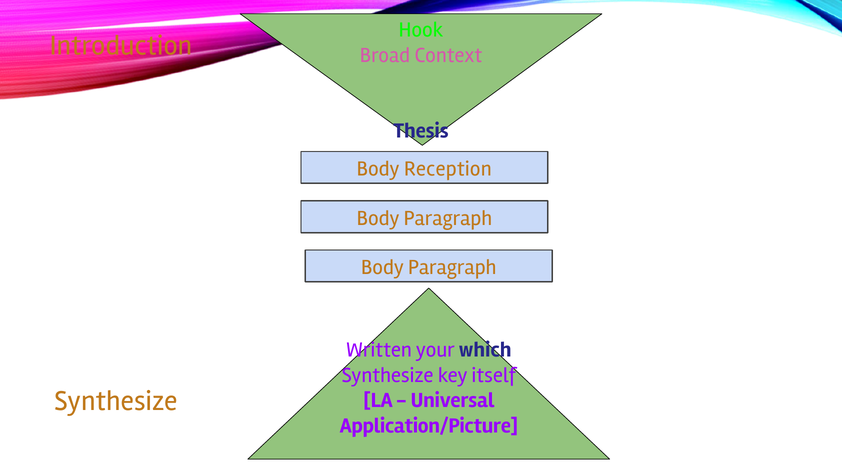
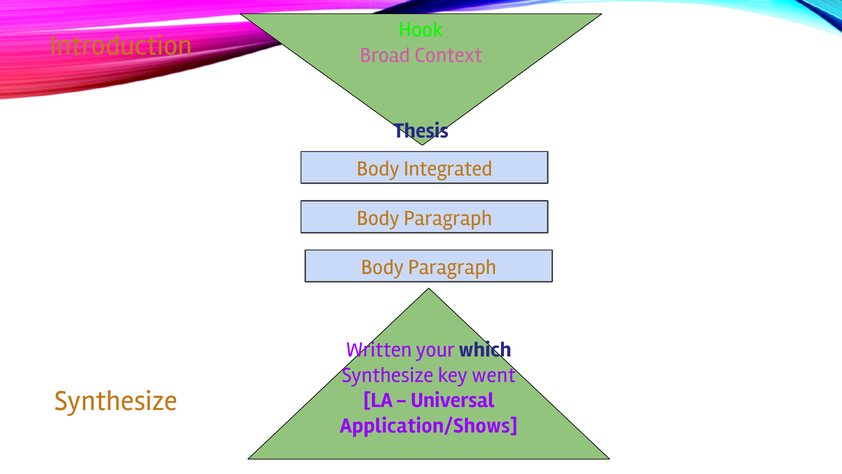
Reception: Reception -> Integrated (448, 169)
itself: itself -> went (494, 375)
Application/Picture: Application/Picture -> Application/Shows (429, 425)
